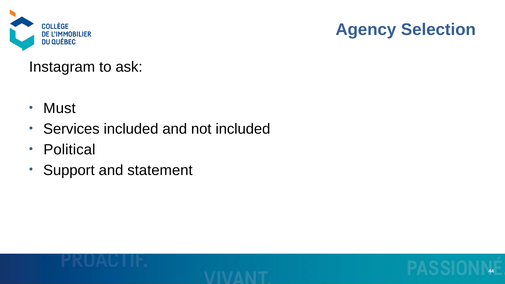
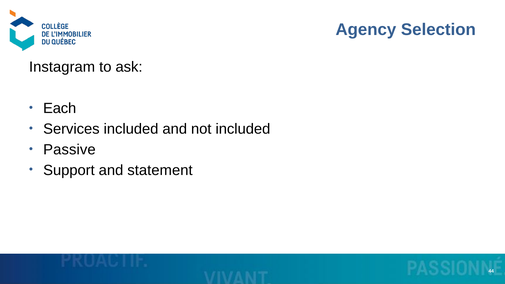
Must: Must -> Each (60, 108)
Political: Political -> Passive (69, 150)
